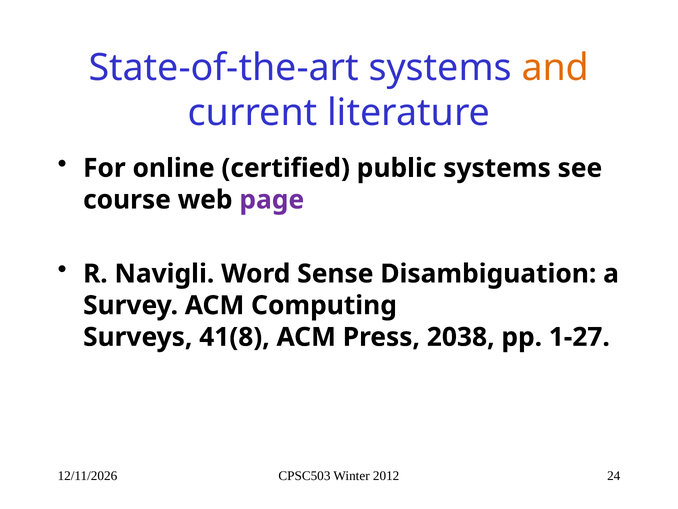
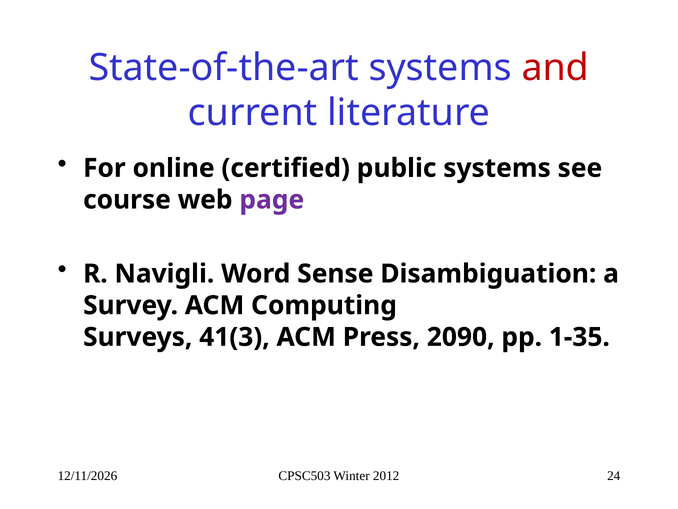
and colour: orange -> red (555, 68)
41(8: 41(8 -> 41(3 (234, 337)
2038: 2038 -> 2090 (461, 337)
1-27: 1-27 -> 1-35 (579, 337)
